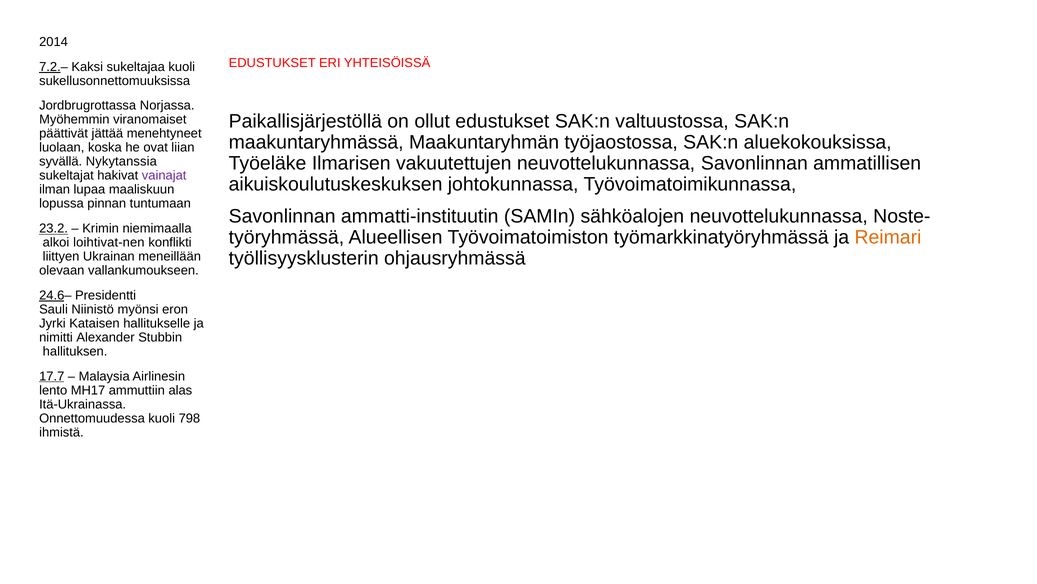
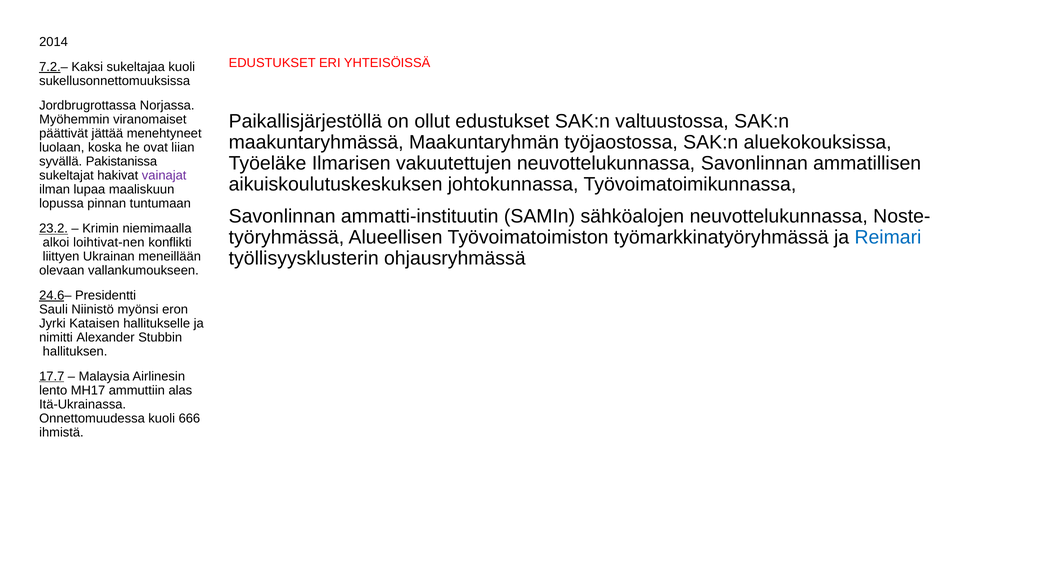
Nykytanssia: Nykytanssia -> Pakistanissa (121, 161)
Reimari colour: orange -> blue (888, 237)
798: 798 -> 666 (189, 418)
